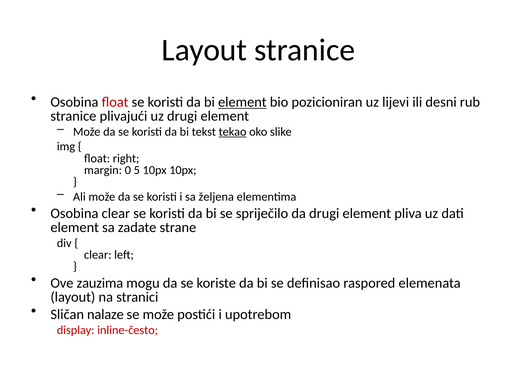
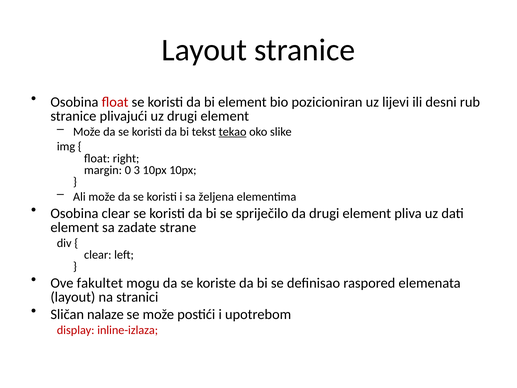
element underline: present -> none (242, 102)
5: 5 -> 3 (137, 170)
zauzima: zauzima -> fakultet (100, 283)
inline-često: inline-često -> inline-izlaza (128, 330)
